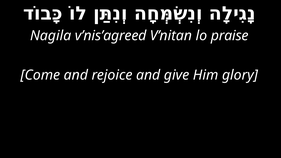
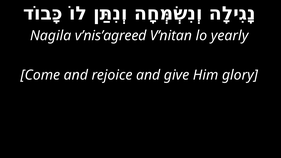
praise: praise -> yearly (230, 36)
